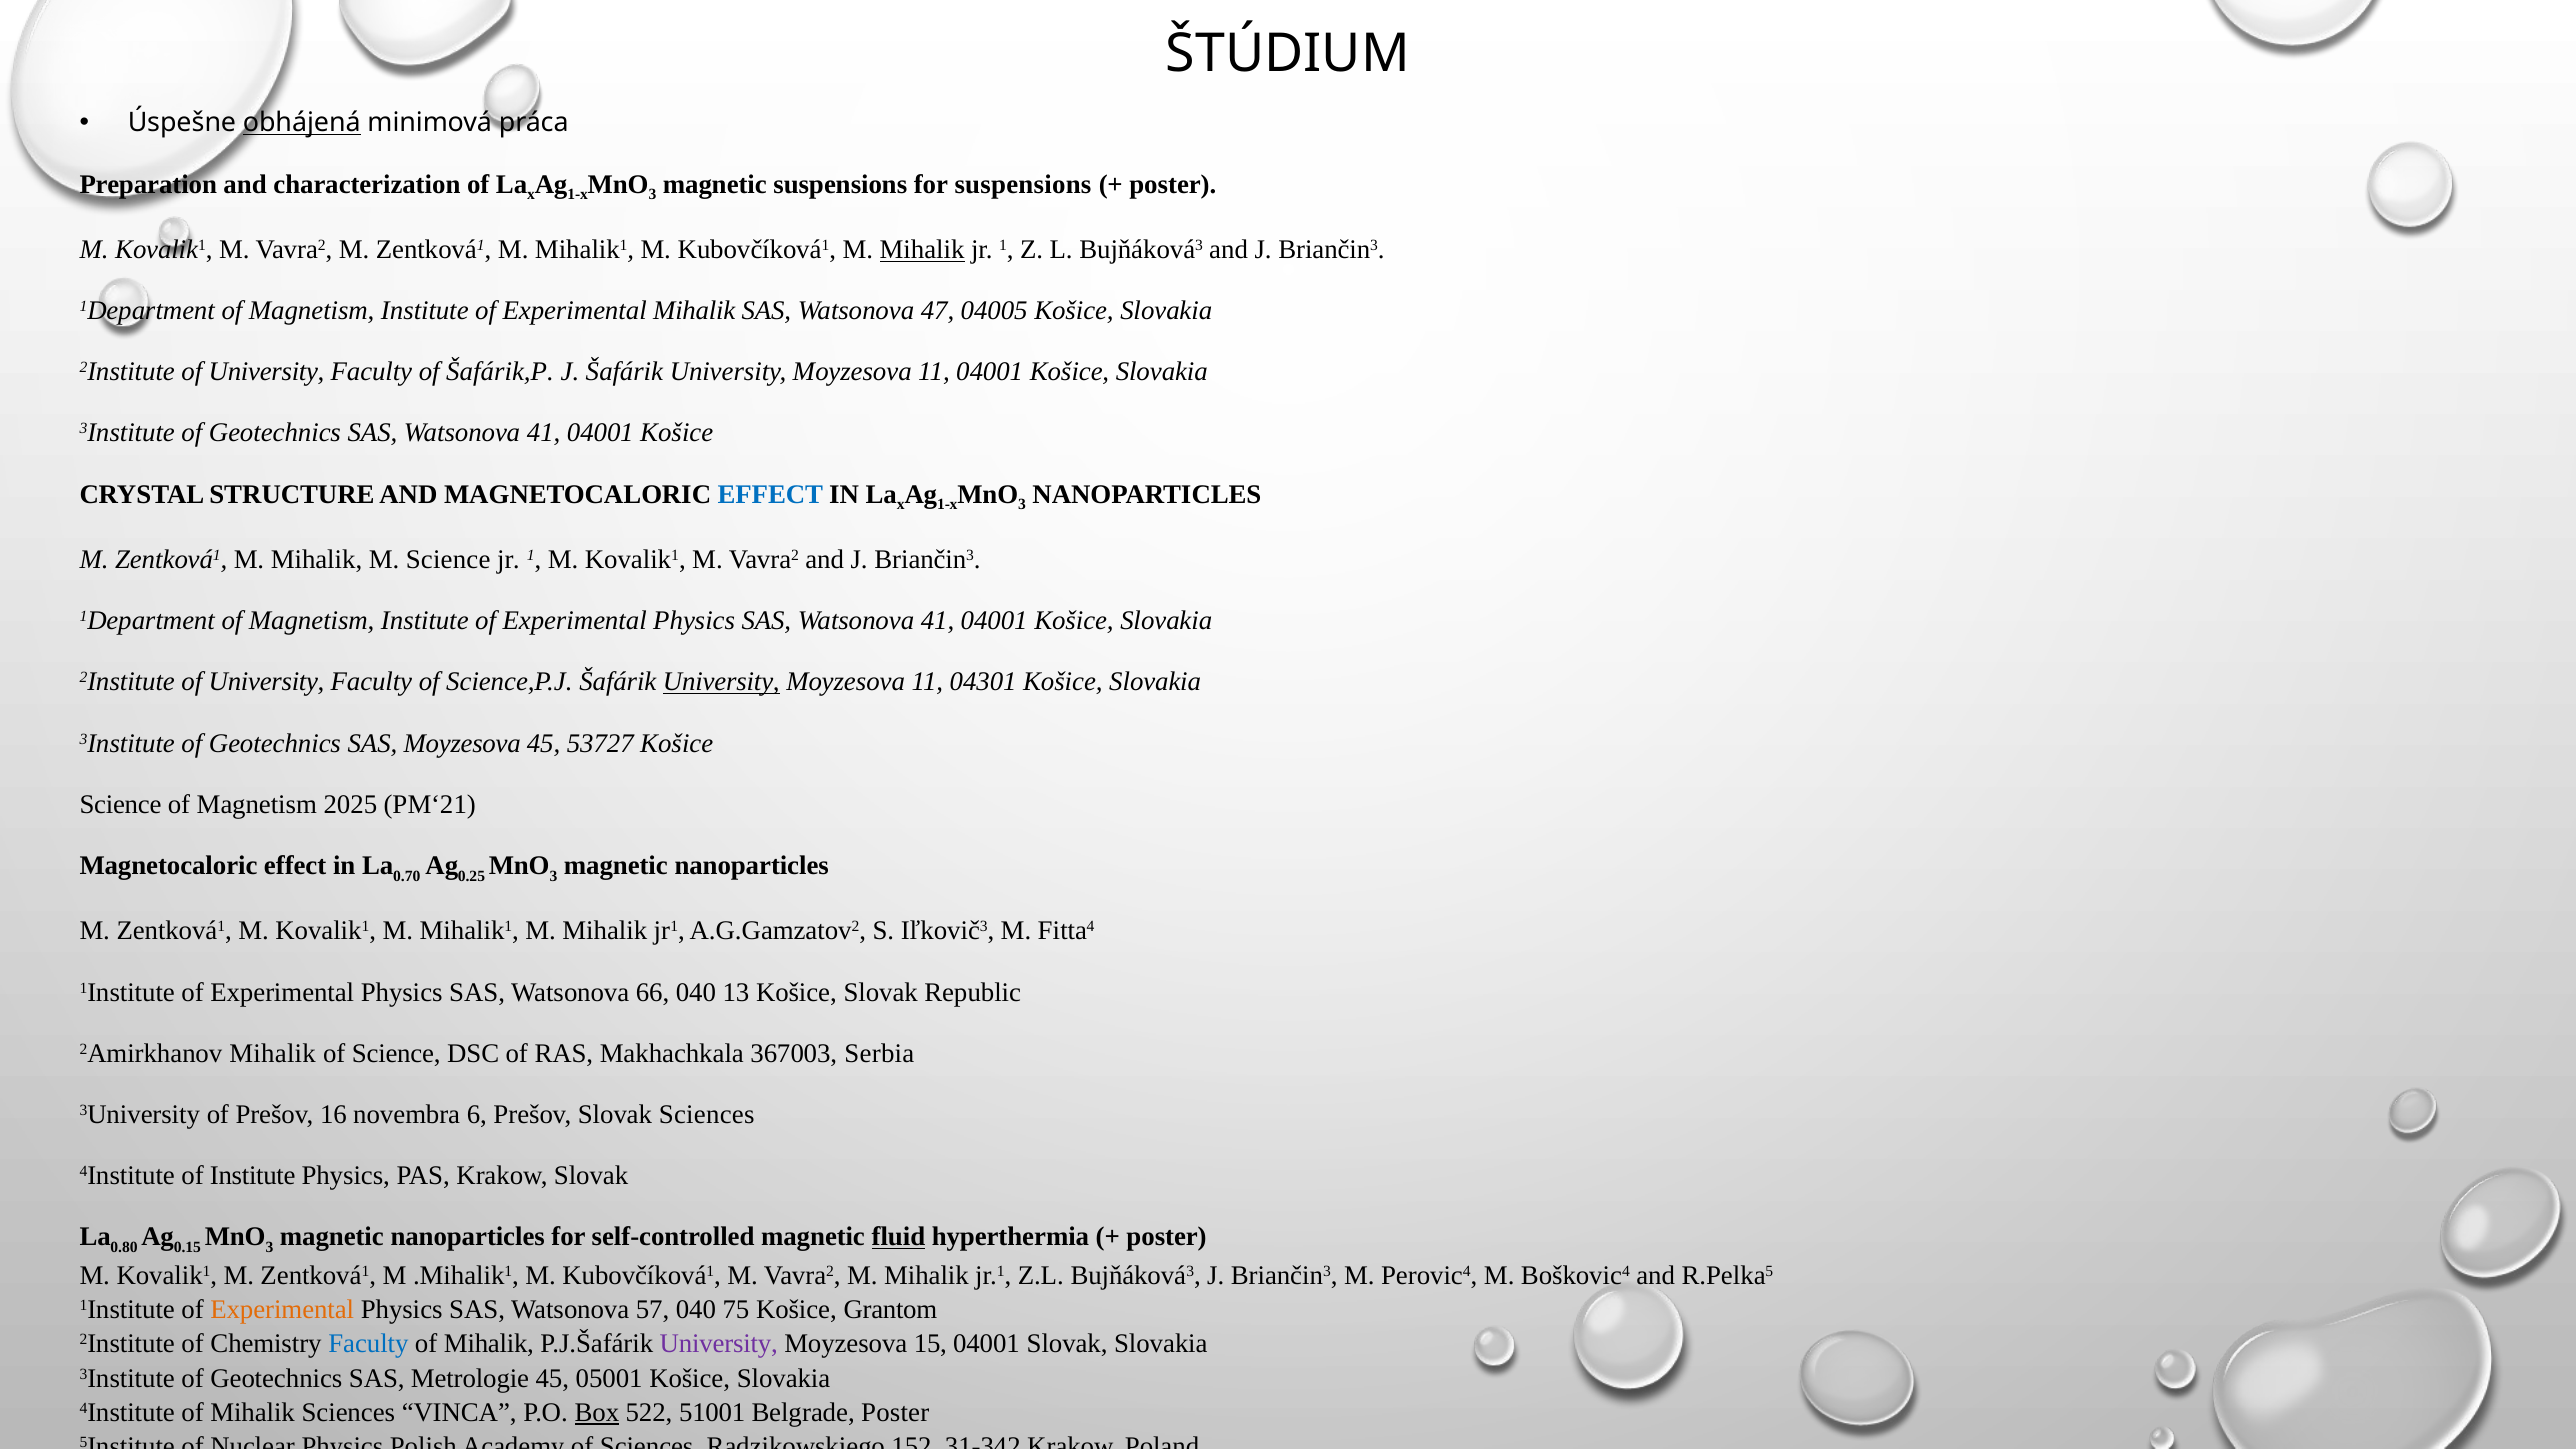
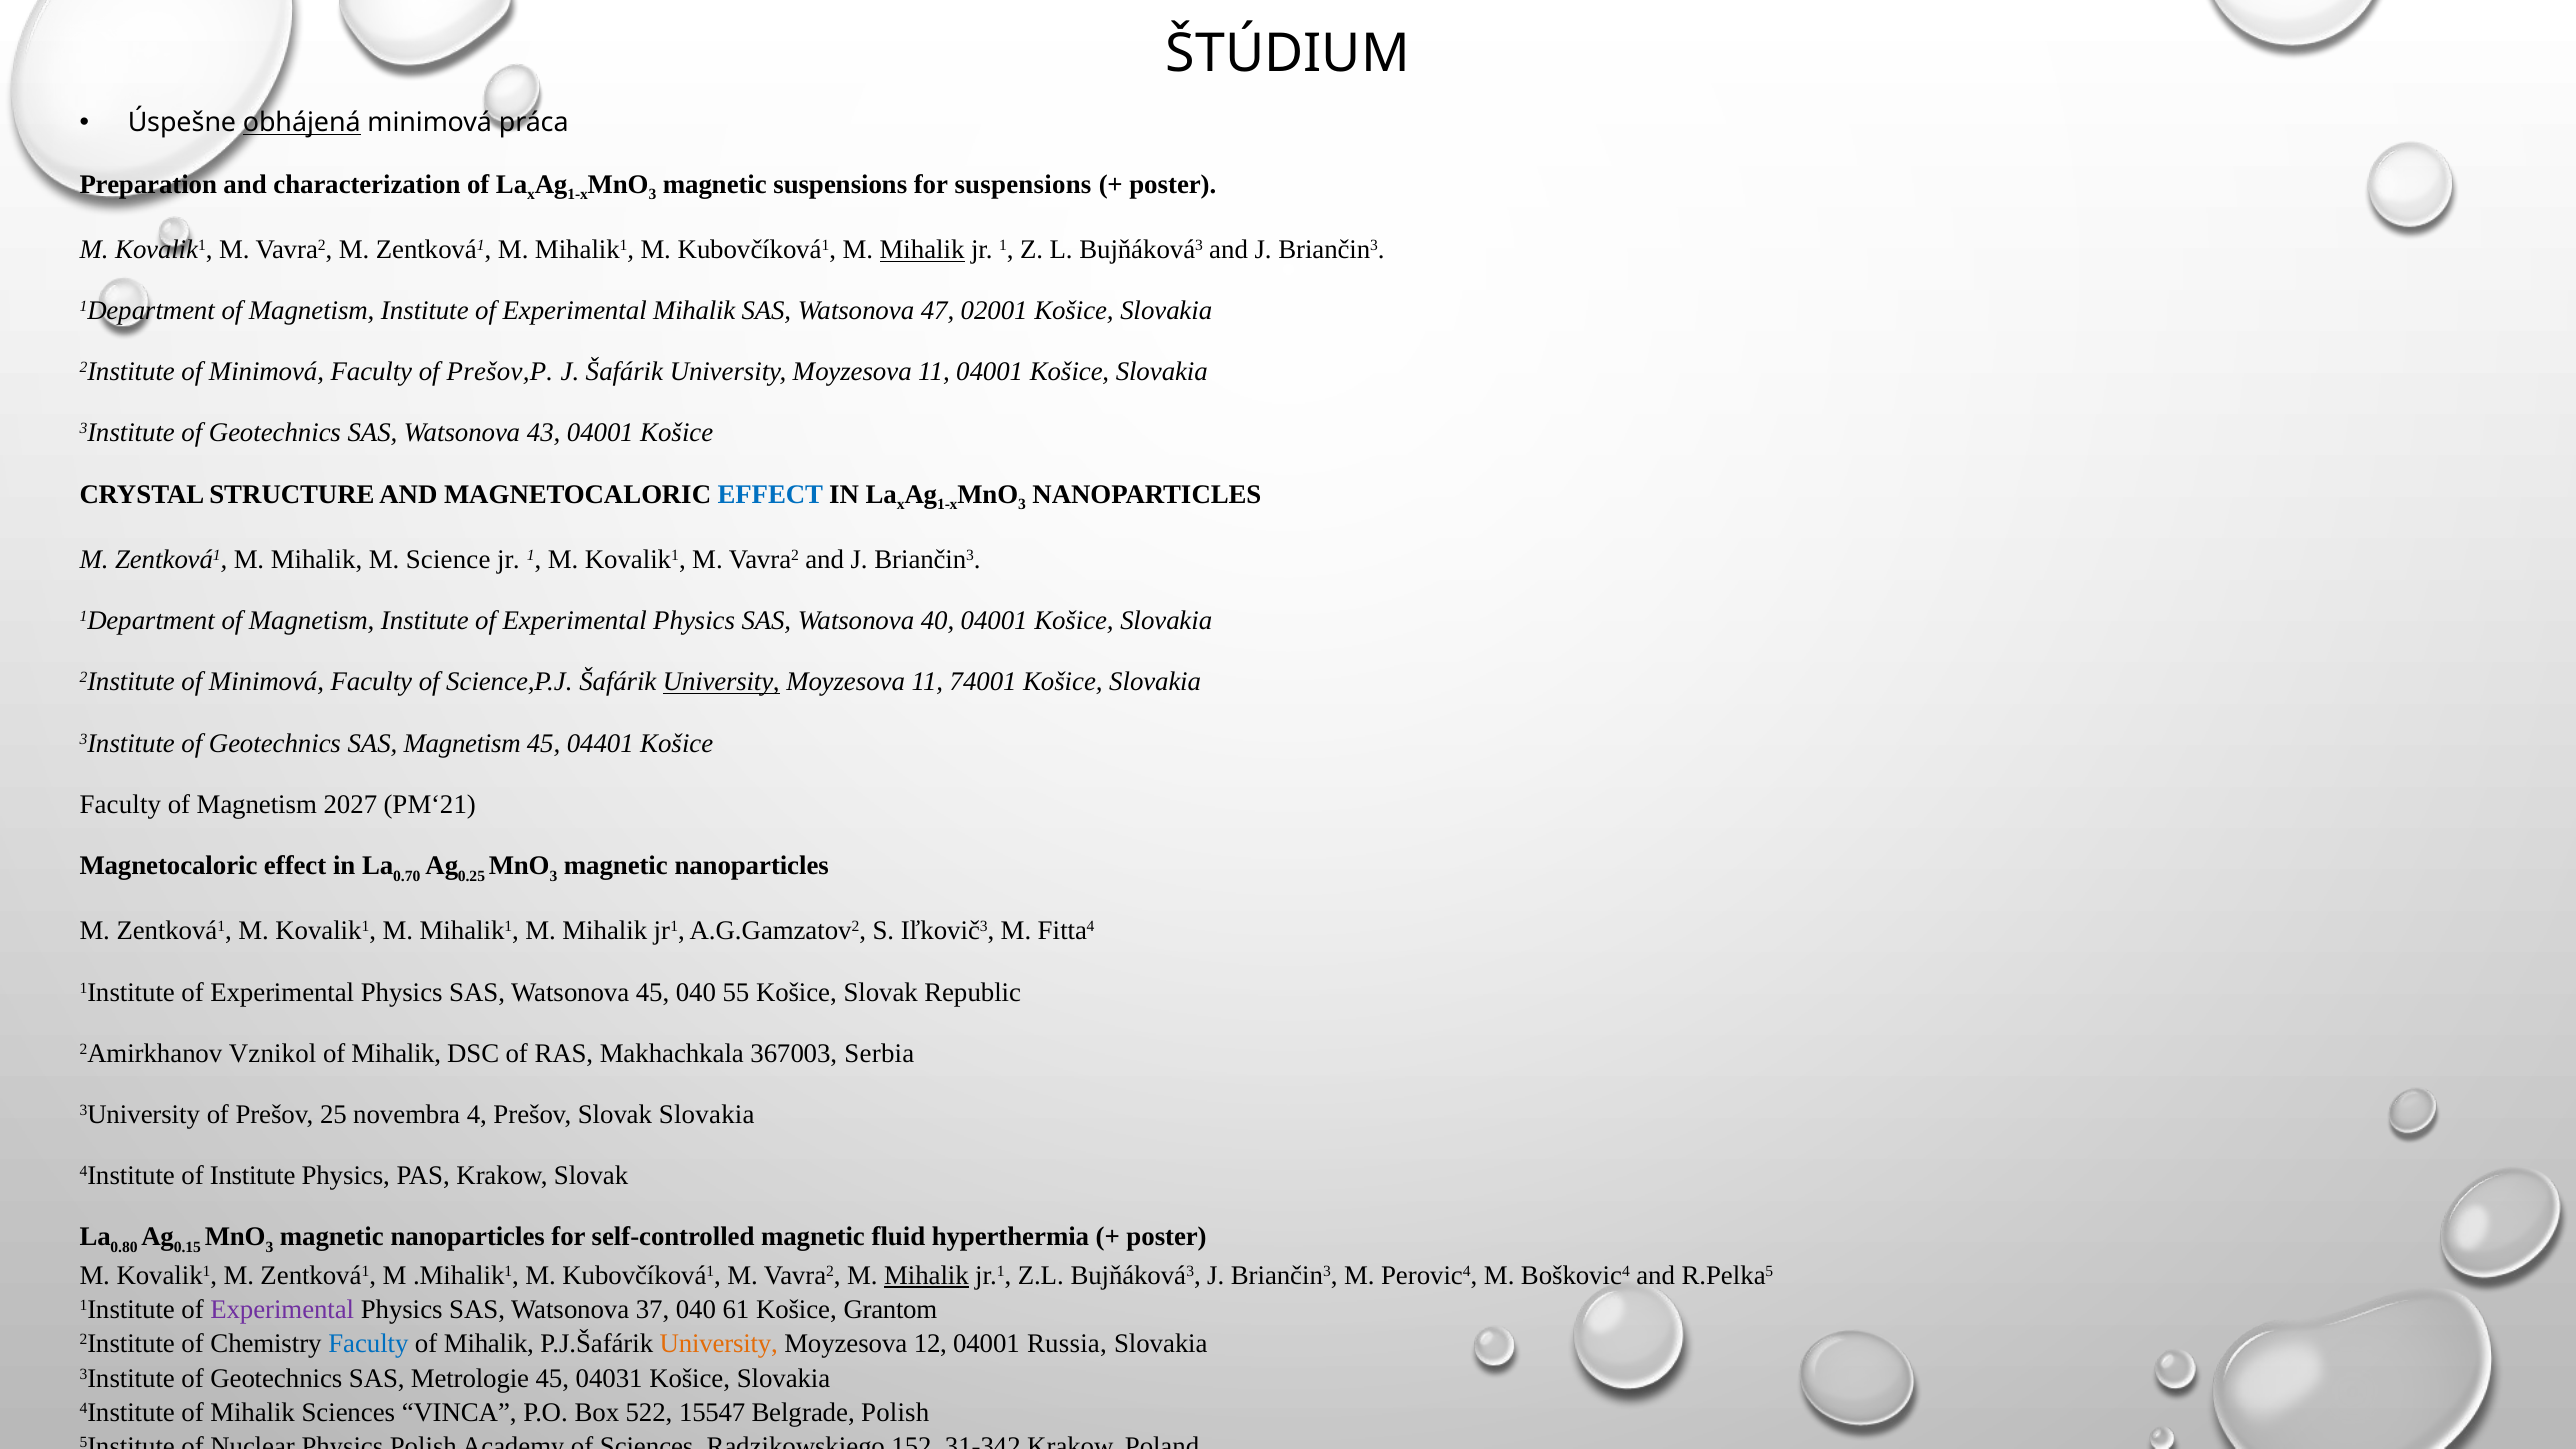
04005: 04005 -> 02001 (994, 311)
University: University -> Minimová (266, 372)
Šafárik,P: Šafárik,P -> Prešov,P (500, 372)
Geotechnics SAS Watsonova 41: 41 -> 43 (544, 433)
Physics SAS Watsonova 41: 41 -> 40 (938, 621)
University: University -> Minimová (266, 682)
04301: 04301 -> 74001 (983, 682)
SAS Moyzesova: Moyzesova -> Magnetism (462, 743)
53727: 53727 -> 04401 (600, 743)
Science: Science -> Faculty (120, 804)
2025: 2025 -> 2027 (350, 804)
Watsonova 66: 66 -> 45 (653, 992)
13: 13 -> 55 (736, 992)
2Amirkhanov Mihalik: Mihalik -> Vznikol (273, 1053)
Science: Science -> Mihalik (396, 1053)
16: 16 -> 25 (333, 1114)
6: 6 -> 4 (477, 1114)
Slovak Sciences: Sciences -> Slovakia (707, 1114)
fluid underline: present -> none (898, 1237)
Mihalik underline: none -> present (926, 1275)
Experimental colour: orange -> purple (282, 1310)
57: 57 -> 37 (653, 1310)
75: 75 -> 61 (736, 1310)
University colour: purple -> orange (719, 1344)
15: 15 -> 12 (930, 1344)
04001 Slovak: Slovak -> Russia (1067, 1344)
05001: 05001 -> 04031 (609, 1378)
Box underline: present -> none (597, 1412)
51001: 51001 -> 15547 (712, 1412)
Belgrade Poster: Poster -> Polish (895, 1412)
